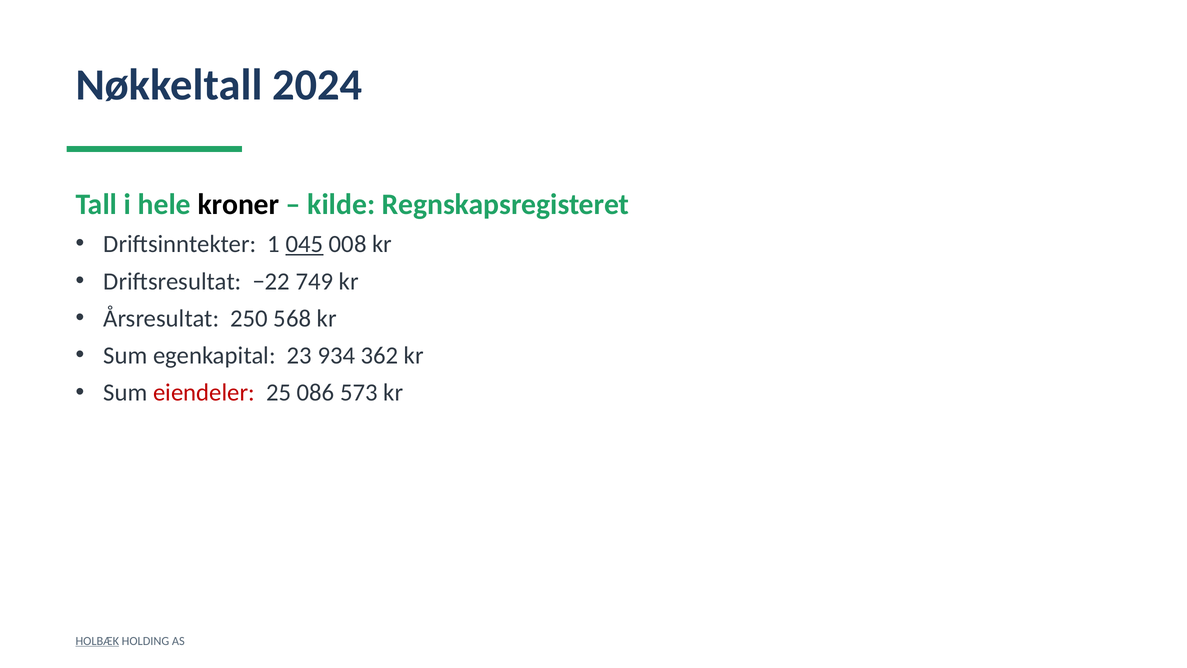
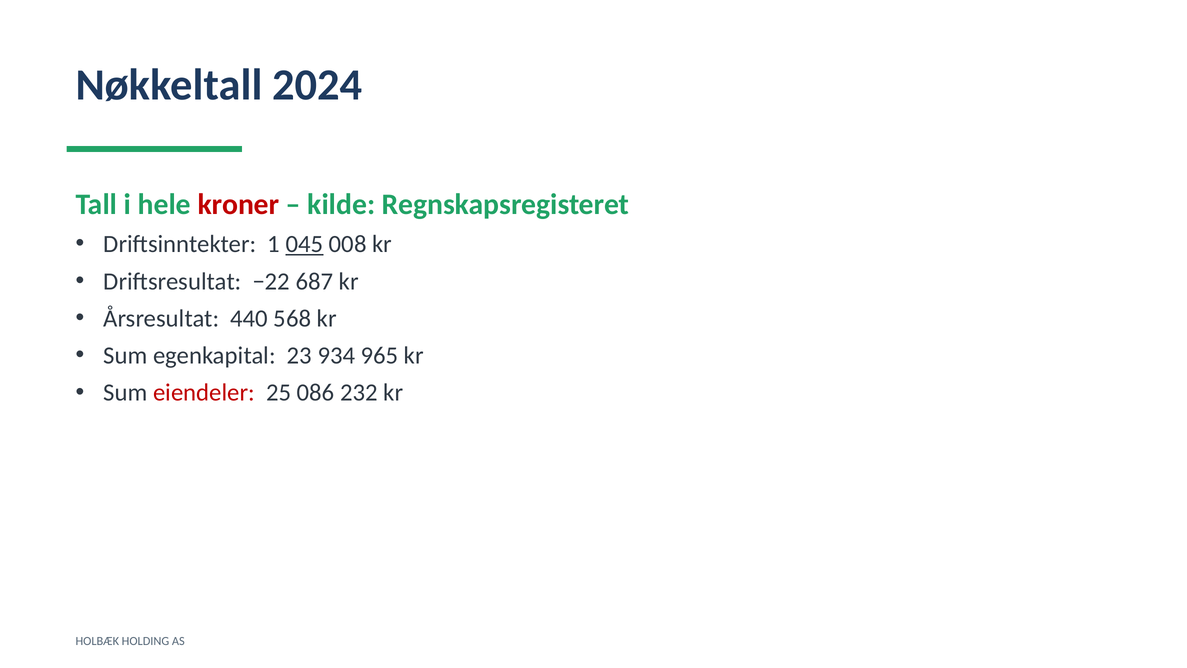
kroner colour: black -> red (238, 204)
749: 749 -> 687 (314, 281)
250: 250 -> 440 (249, 318)
362: 362 -> 965 (380, 355)
573: 573 -> 232 (359, 393)
HOLBÆK underline: present -> none (97, 641)
